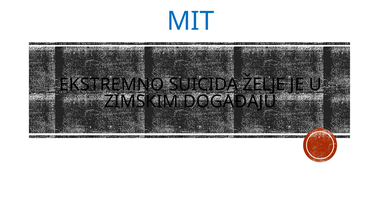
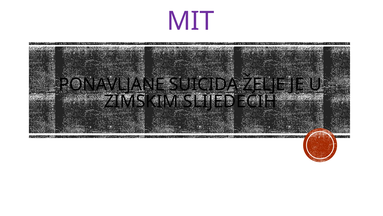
MIT colour: blue -> purple (190, 21)
EKSTREMNO: EKSTREMNO -> PONAVLJANE (112, 84)
DOGAĐAJU: DOGAĐAJU -> SLIJEDEĆIH (230, 101)
